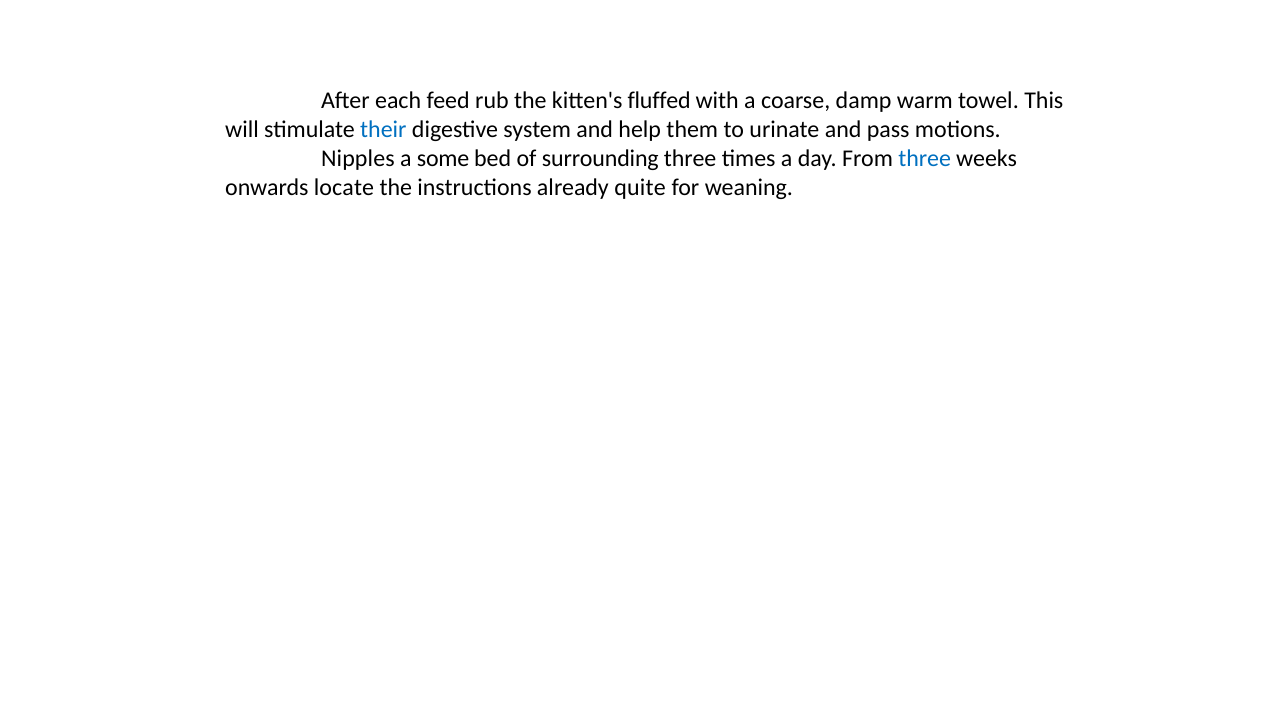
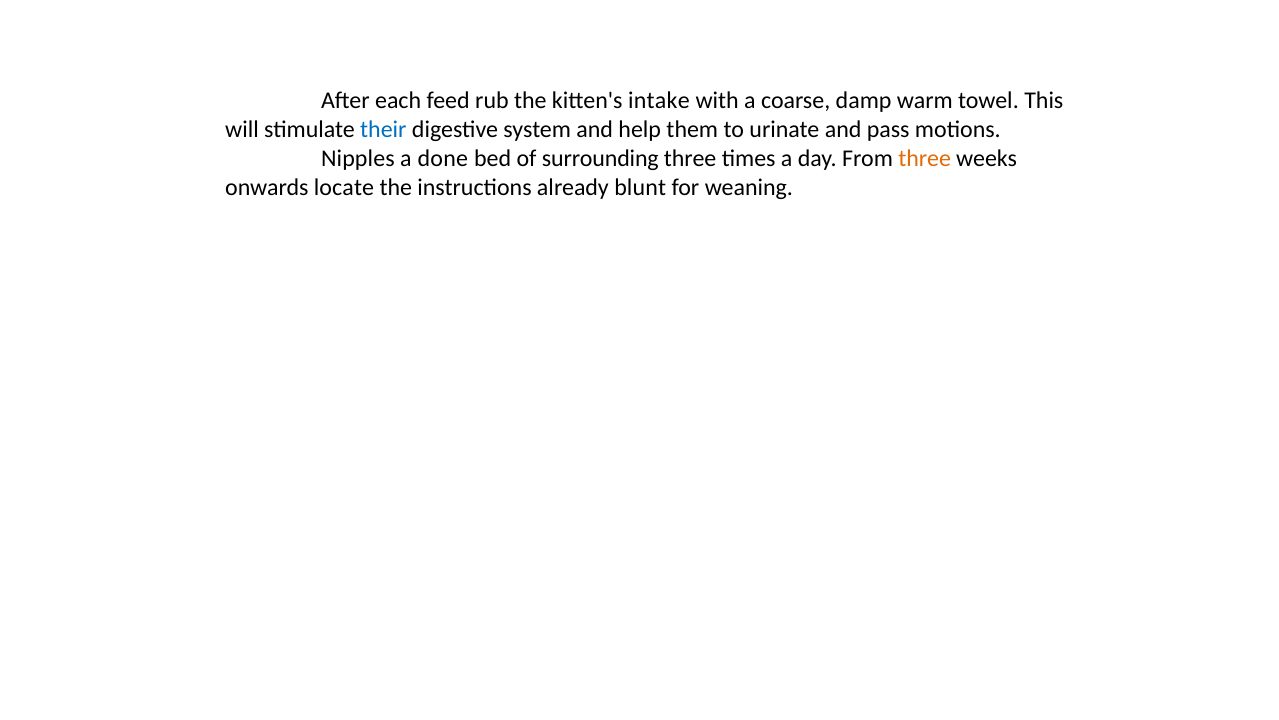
fluffed: fluffed -> intake (659, 101)
some: some -> done (443, 158)
three colour: blue -> orange (925, 158)
quite: quite -> blunt (640, 187)
